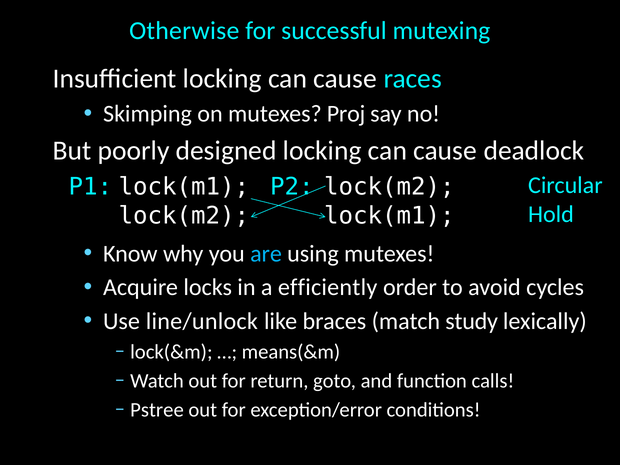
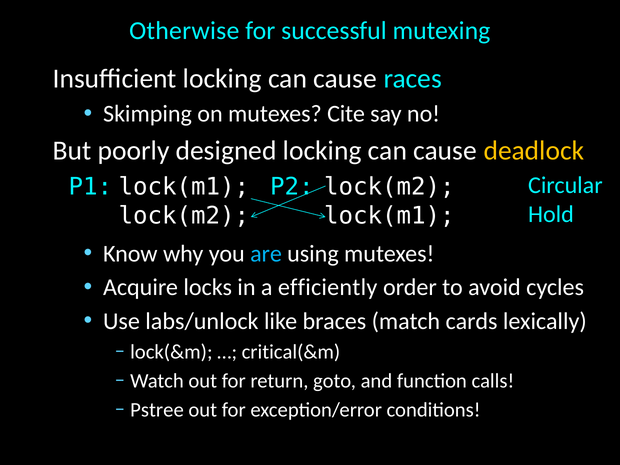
Proj: Proj -> Cite (346, 114)
deadlock colour: white -> yellow (534, 151)
line/unlock: line/unlock -> labs/unlock (202, 321)
study: study -> cards (472, 321)
means(&m: means(&m -> critical(&m (291, 352)
